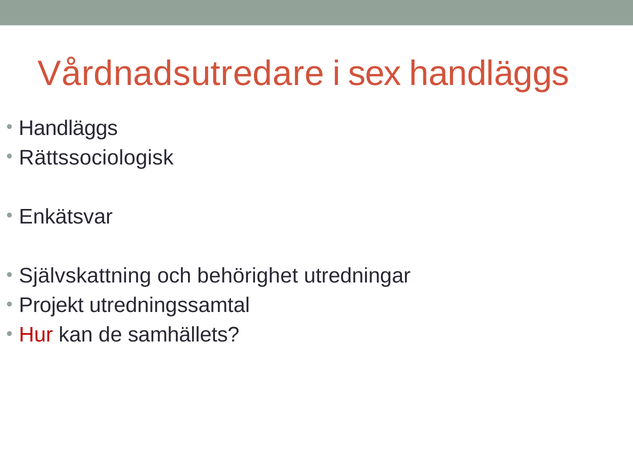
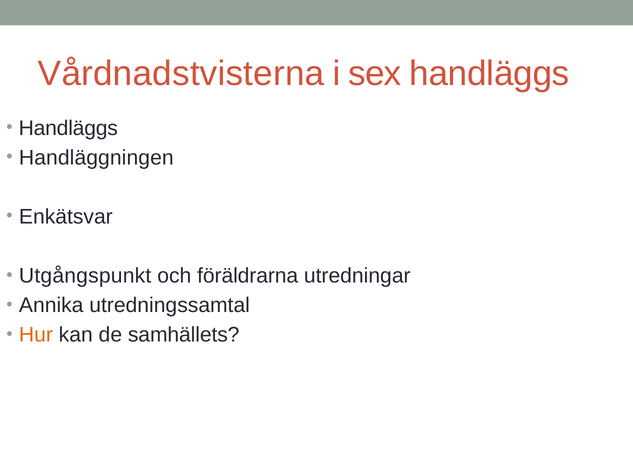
Vårdnadsutredare: Vårdnadsutredare -> Vårdnadstvisterna (181, 74)
Rättssociologisk: Rättssociologisk -> Handläggningen (96, 158)
Självskattning: Självskattning -> Utgångspunkt (85, 276)
behörighet: behörighet -> föräldrarna (248, 276)
Projekt: Projekt -> Annika (51, 305)
Hur colour: red -> orange (36, 335)
